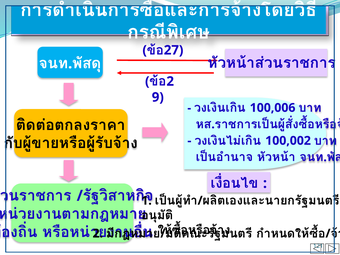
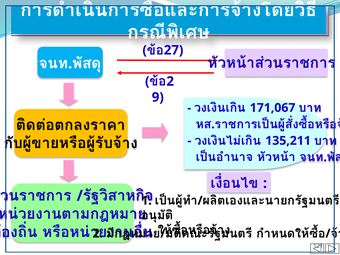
100,006: 100,006 -> 171,067 (273, 108)
100,002: 100,002 -> 135,211 (288, 141)
